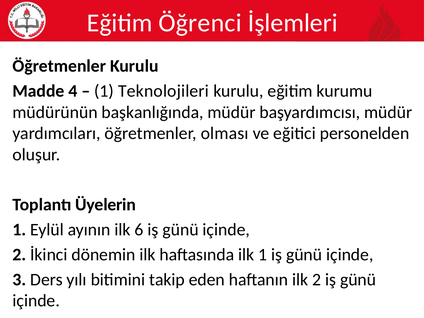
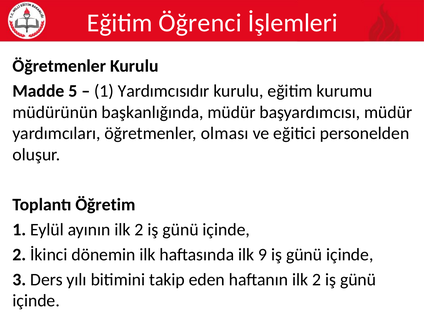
4: 4 -> 5 (73, 91)
Teknolojileri: Teknolojileri -> Yardımcısıdır (164, 91)
Üyelerin: Üyelerin -> Öğretim (105, 205)
ayının ilk 6: 6 -> 2 (139, 230)
ilk 1: 1 -> 9 (263, 255)
